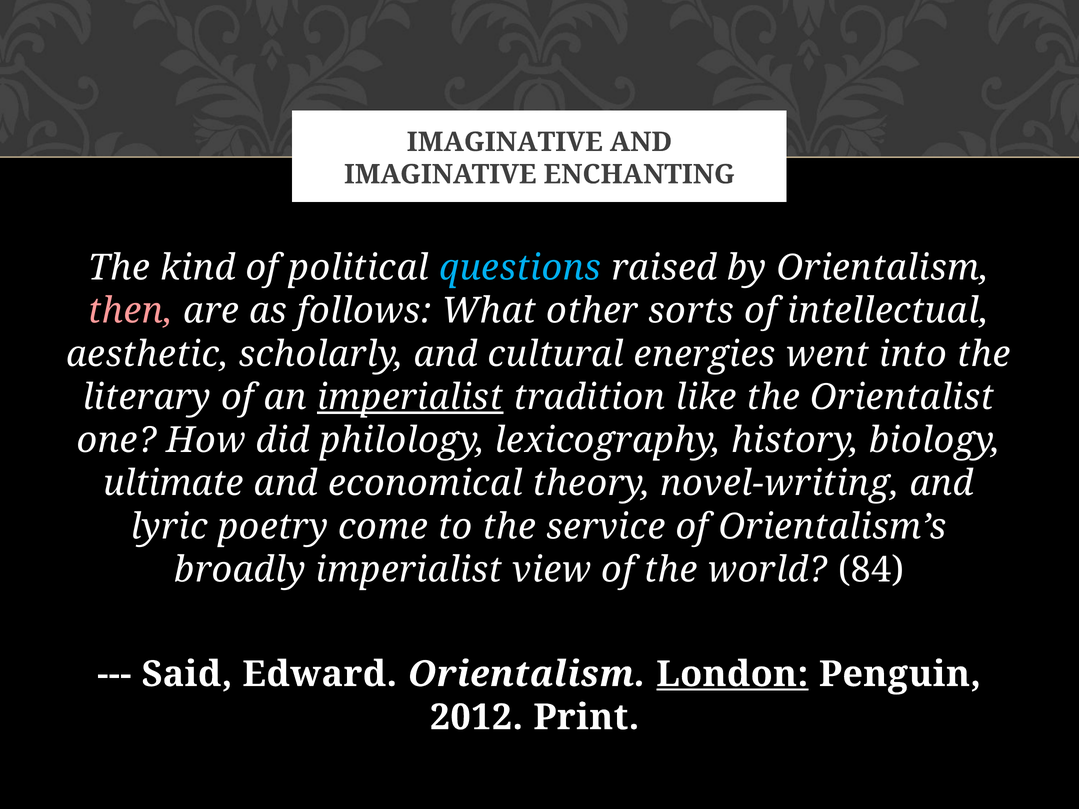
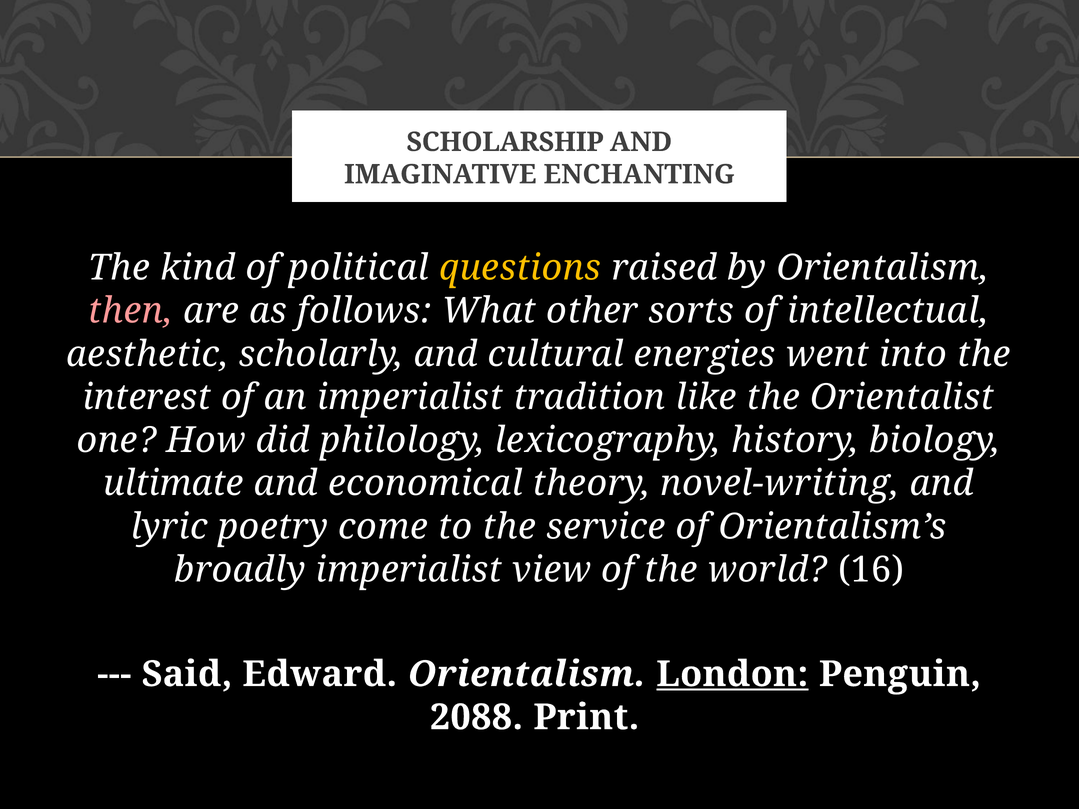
IMAGINATIVE: IMAGINATIVE -> SCHOLARSHIP (505, 142)
questions colour: light blue -> yellow (520, 268)
literary: literary -> interest (147, 397)
imperialist underline: present -> none (410, 397)
84: 84 -> 16 (871, 570)
2012: 2012 -> 2088 (476, 718)
